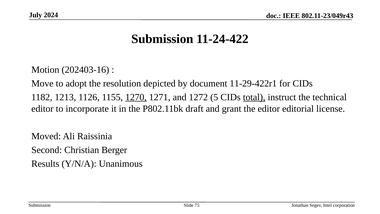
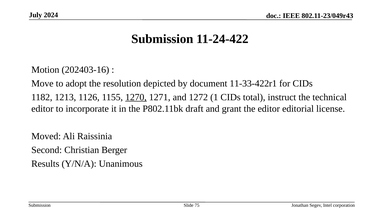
11-29-422r1: 11-29-422r1 -> 11-33-422r1 (253, 83)
5: 5 -> 1 (214, 97)
total underline: present -> none (254, 97)
